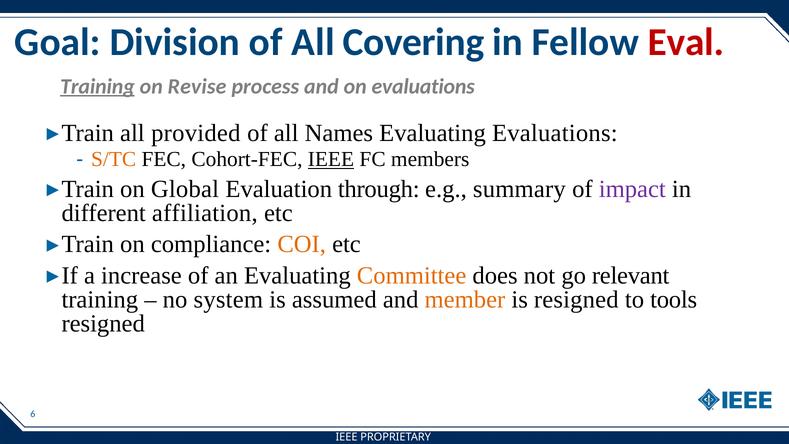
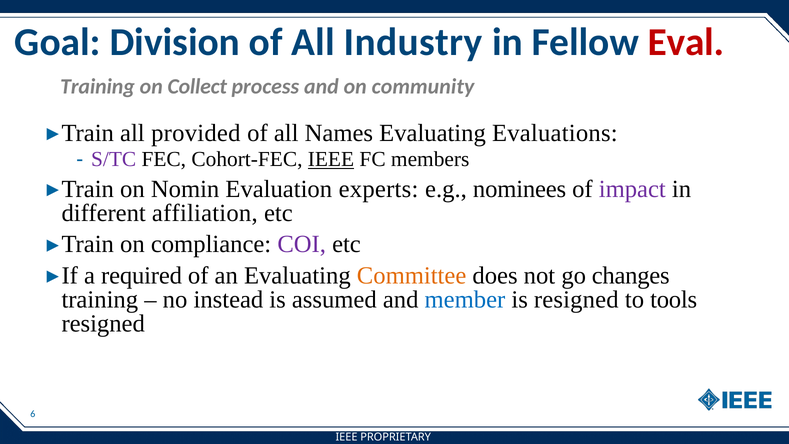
Covering: Covering -> Industry (413, 42)
Training underline: present -> none (97, 86)
Revise: Revise -> Collect (197, 86)
on evaluations: evaluations -> community (423, 86)
S/TC colour: orange -> purple (114, 159)
Global: Global -> Nomin (185, 189)
through: through -> experts (379, 189)
summary: summary -> nominees (520, 189)
COI colour: orange -> purple (302, 244)
increase: increase -> required (142, 276)
relevant: relevant -> changes (631, 276)
system: system -> instead (228, 300)
member colour: orange -> blue (465, 300)
